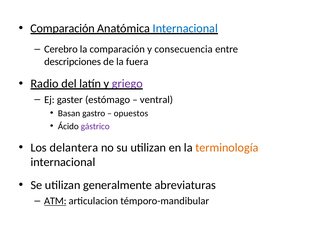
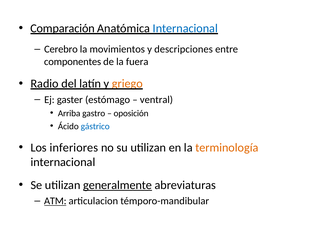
la comparación: comparación -> movimientos (117, 49)
consecuencia: consecuencia -> descripciones (184, 49)
descripciones: descripciones -> componentes (73, 62)
griego colour: purple -> orange (127, 84)
Basan: Basan -> Arriba (69, 114)
opuestos: opuestos -> oposición (131, 114)
gástrico colour: purple -> blue (95, 127)
delantera: delantera -> inferiores (74, 148)
generalmente underline: none -> present (118, 186)
